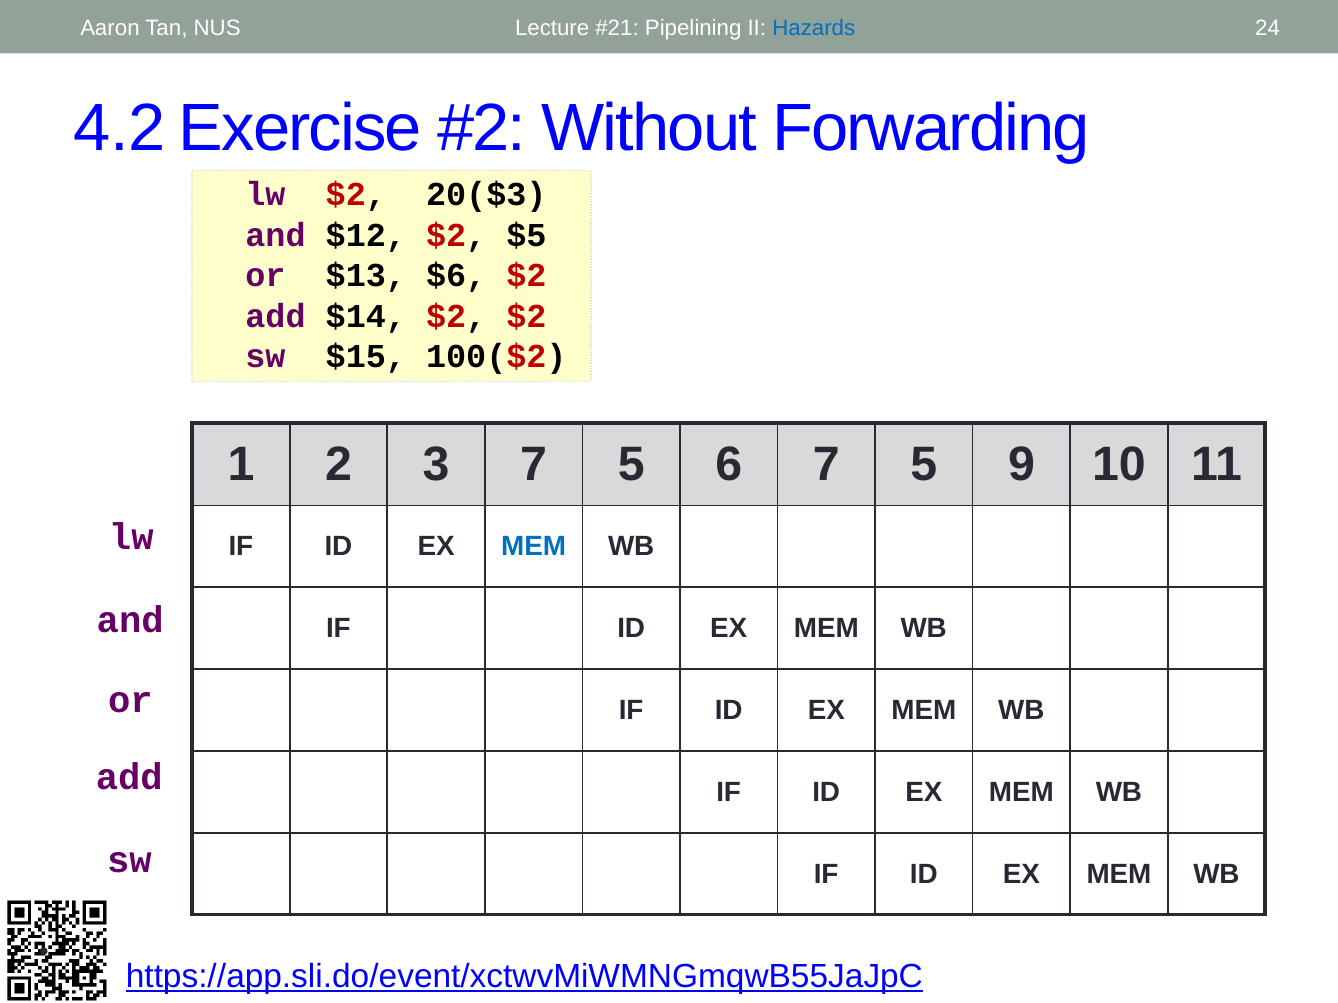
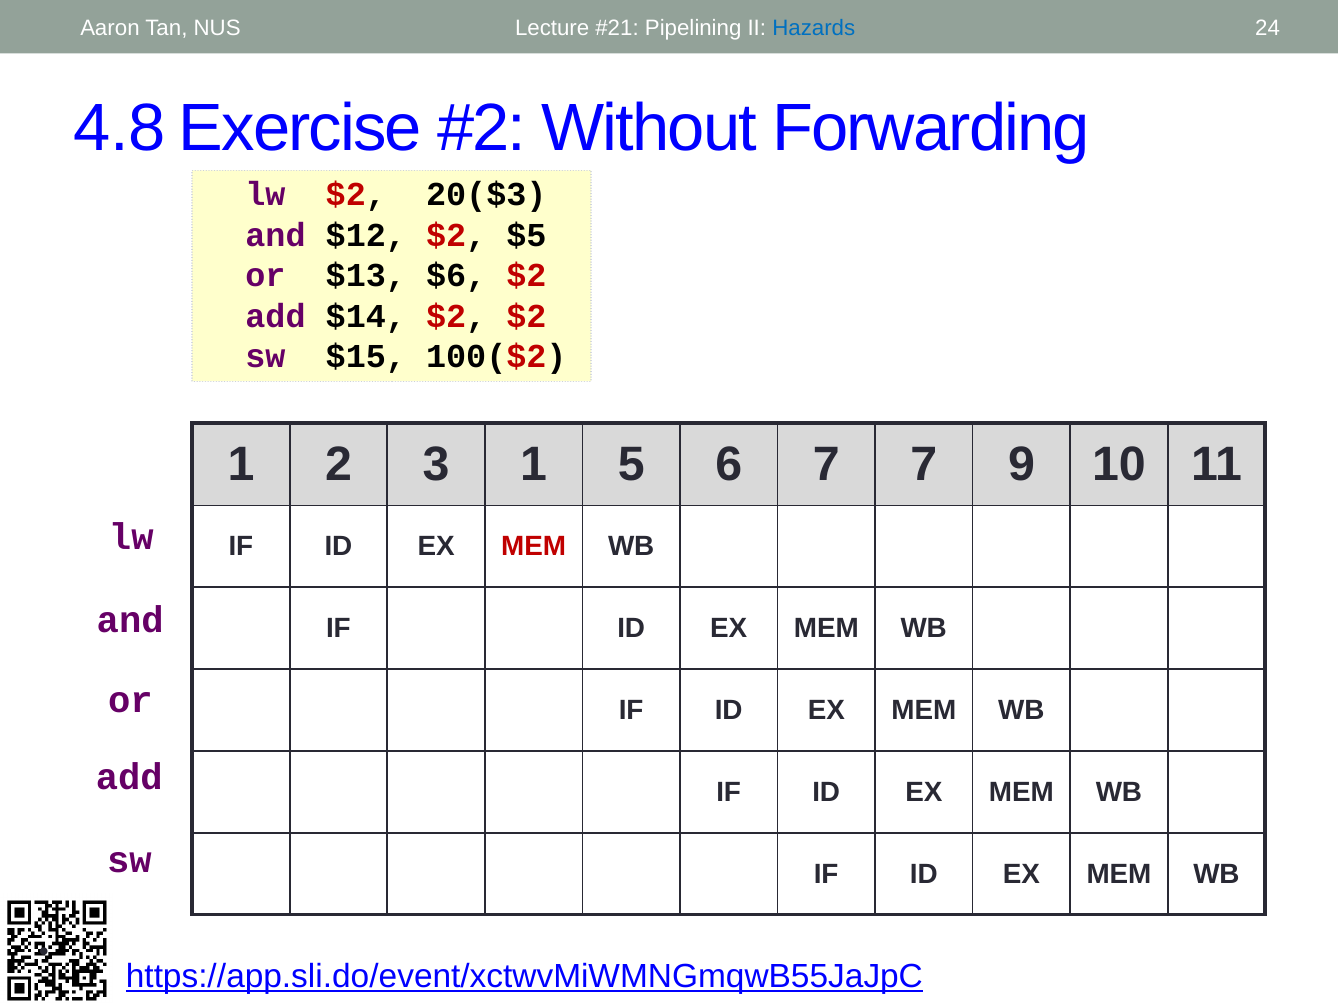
4.2: 4.2 -> 4.8 (120, 129)
3 7: 7 -> 1 (534, 465)
6 7 5: 5 -> 7 (924, 465)
MEM colour: blue -> red (534, 547)
